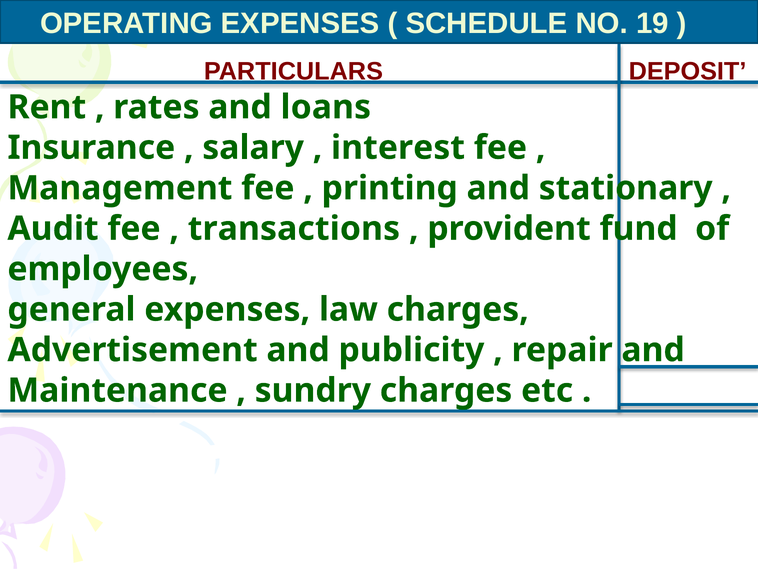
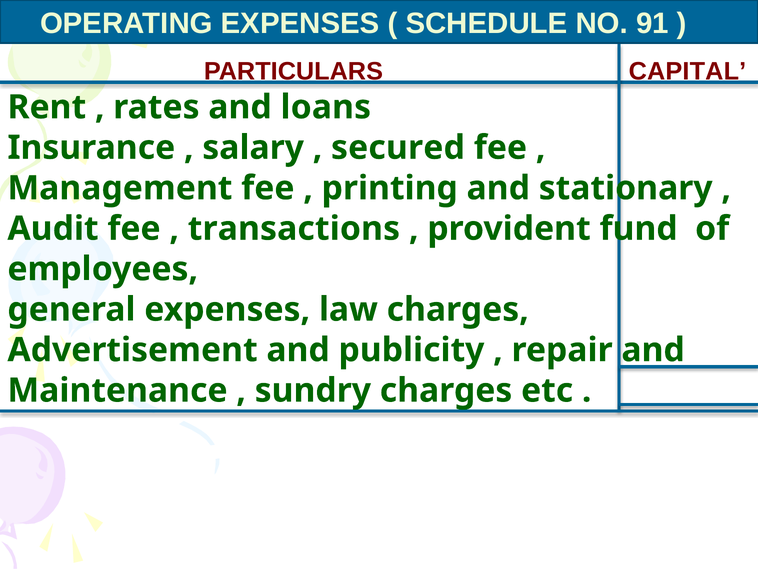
19: 19 -> 91 (652, 23)
DEPOSIT: DEPOSIT -> CAPITAL (687, 71)
interest: interest -> secured (398, 148)
